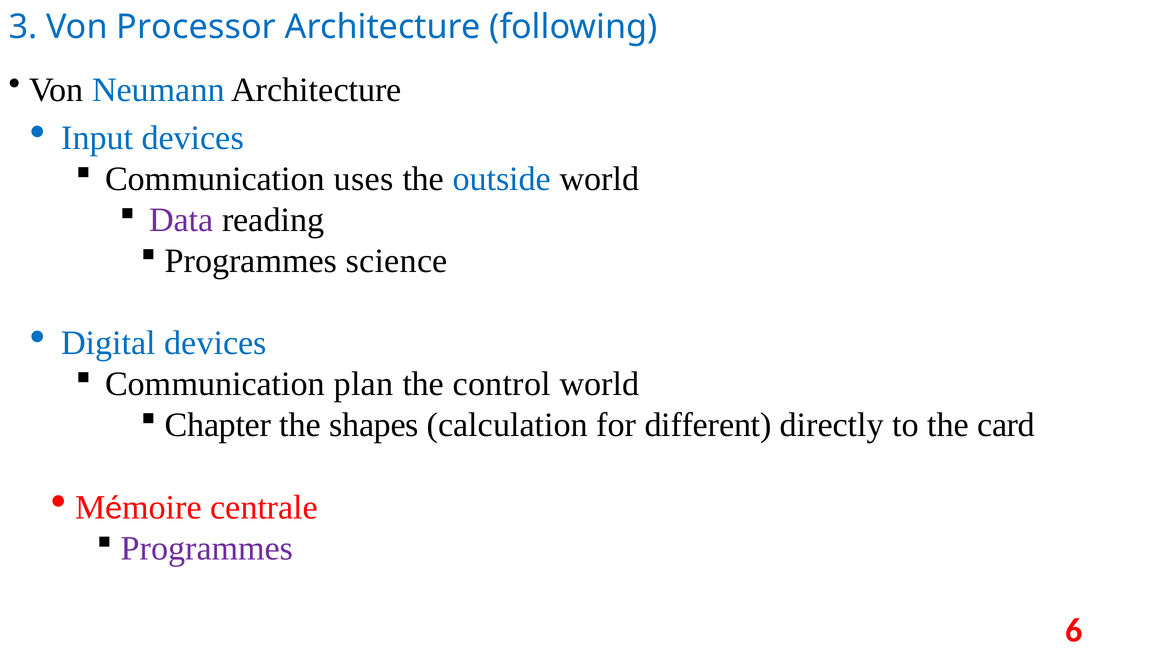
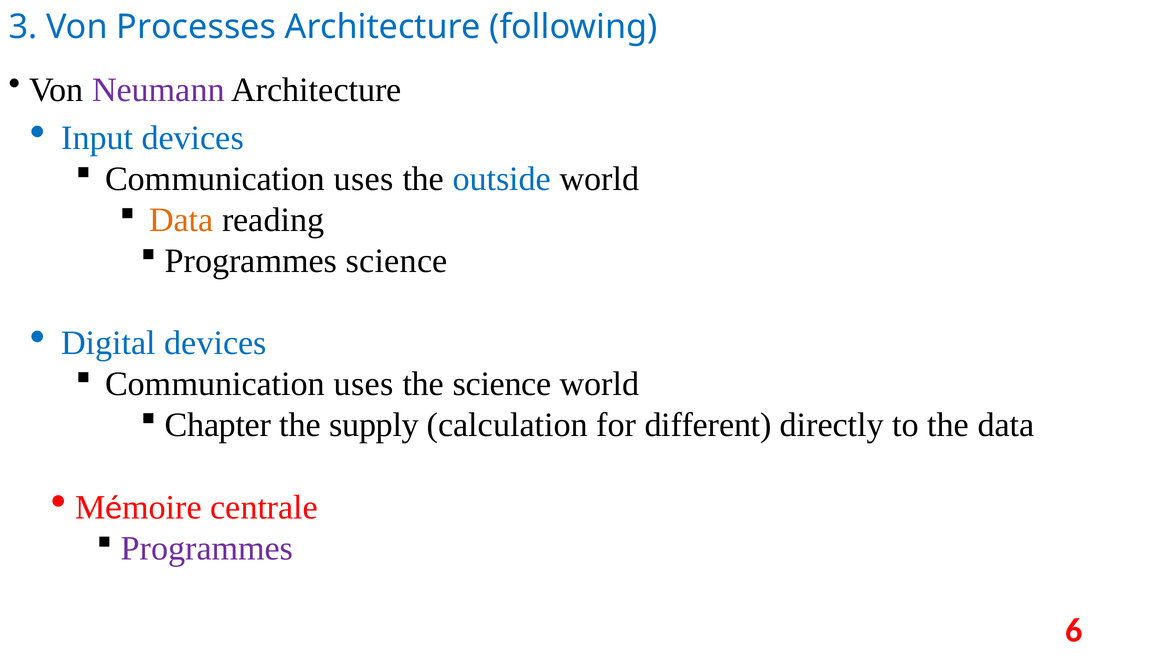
Processor: Processor -> Processes (196, 27)
Neumann colour: blue -> purple (158, 90)
Data colour: purple -> orange (181, 220)
plan: plan -> uses (364, 384)
the control: control -> science (502, 384)
shapes: shapes -> supply (374, 425)
the card: card -> data (1006, 425)
